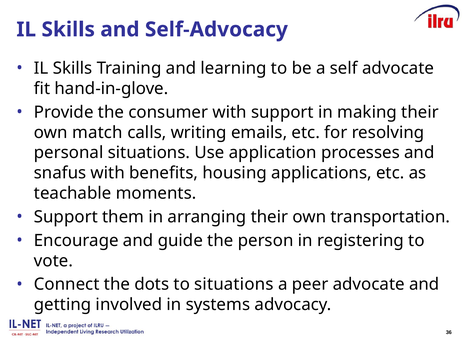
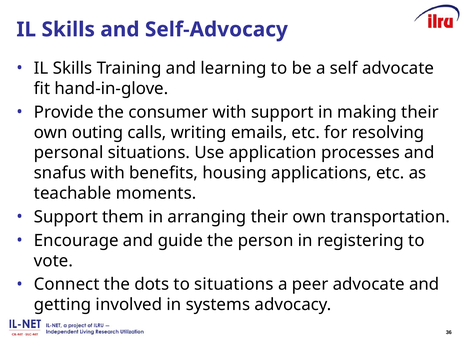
match: match -> outing (98, 132)
